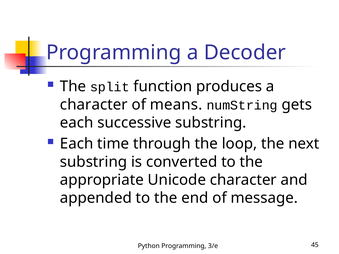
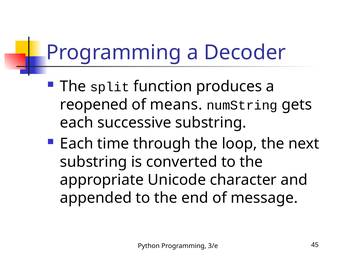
character: character -> reopened (94, 105)
